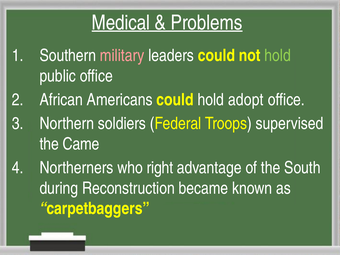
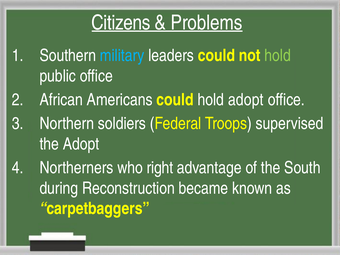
Medical: Medical -> Citizens (121, 23)
military colour: pink -> light blue (122, 56)
the Came: Came -> Adopt (81, 144)
